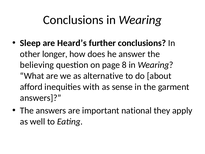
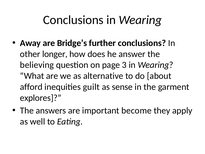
Sleep: Sleep -> Away (30, 43)
Heard’s: Heard’s -> Bridge’s (72, 43)
8: 8 -> 3 (124, 65)
with: with -> guilt (91, 87)
answers: answers -> explores (41, 98)
national: national -> become (137, 110)
